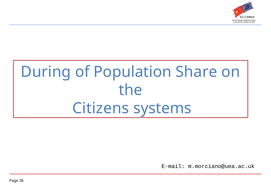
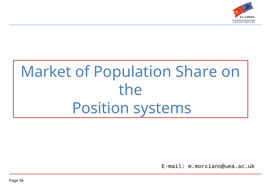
During: During -> Market (46, 72)
Citizens: Citizens -> Position (101, 109)
